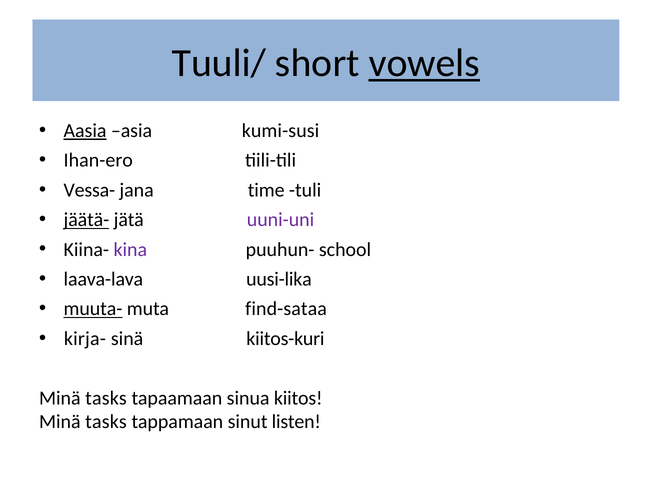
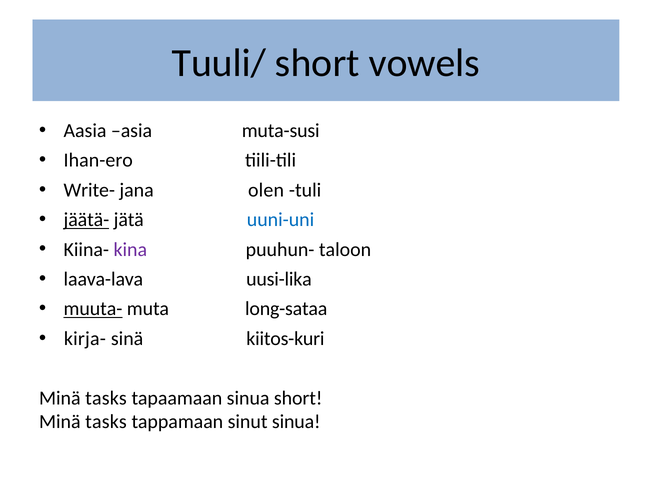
vowels underline: present -> none (424, 63)
Aasia underline: present -> none (85, 131)
kumi-susi: kumi-susi -> muta-susi (281, 131)
Vessa-: Vessa- -> Write- (89, 190)
time: time -> olen (266, 190)
uuni-uni colour: purple -> blue (281, 220)
school: school -> taloon (345, 250)
find-sataa: find-sataa -> long-sataa (286, 309)
sinua kiitos: kiitos -> short (298, 398)
sinut listen: listen -> sinua (296, 422)
